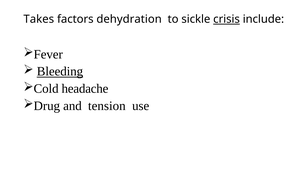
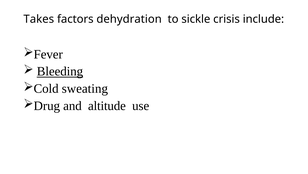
crisis underline: present -> none (227, 19)
headache: headache -> sweating (85, 88)
tension: tension -> altitude (107, 105)
